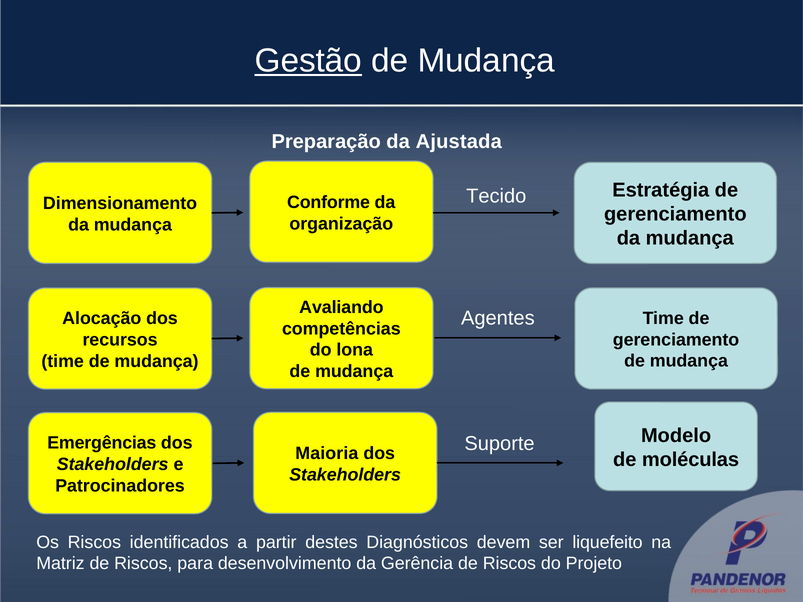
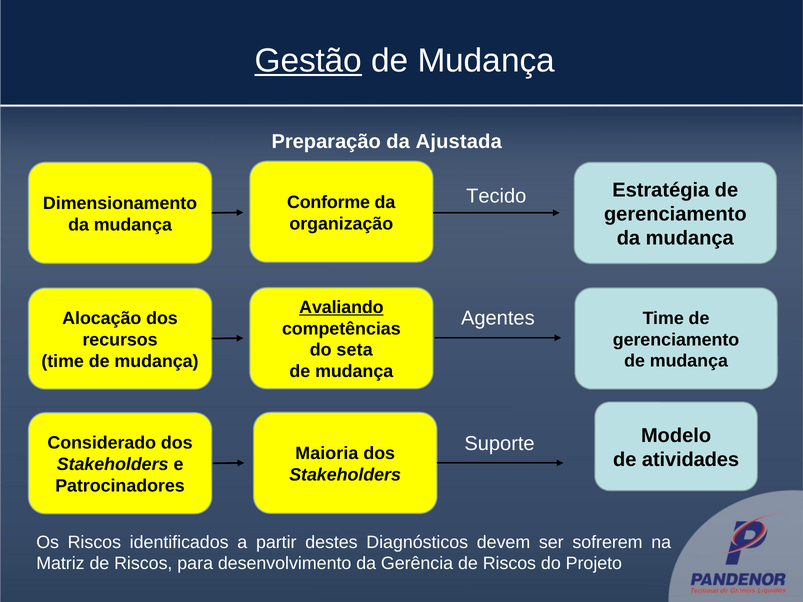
Avaliando underline: none -> present (341, 307)
lona: lona -> seta (355, 350)
Emergências: Emergências -> Considerado (102, 443)
moléculas: moléculas -> atividades (691, 460)
liquefeito: liquefeito -> sofrerem (607, 542)
